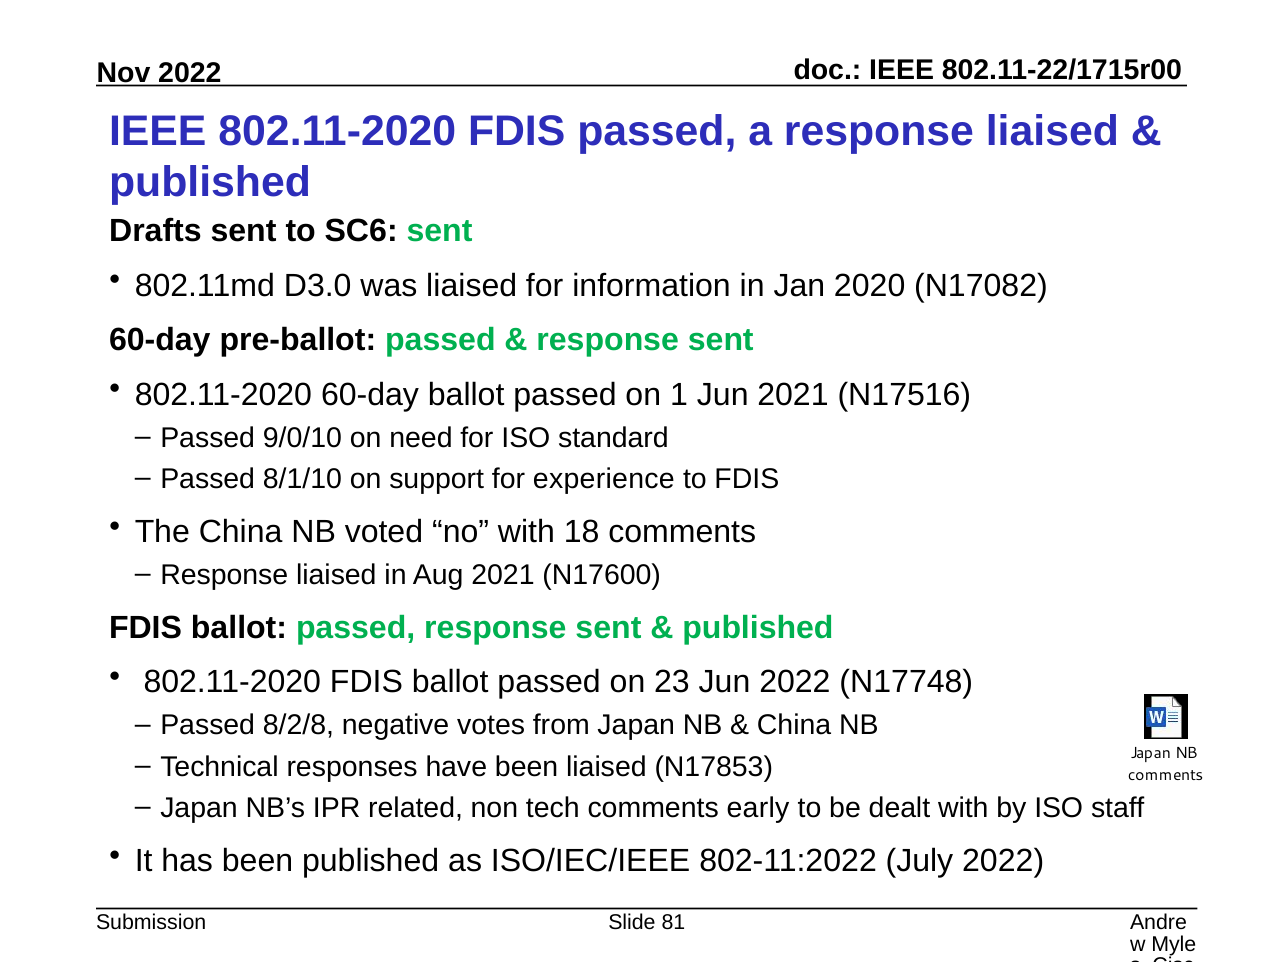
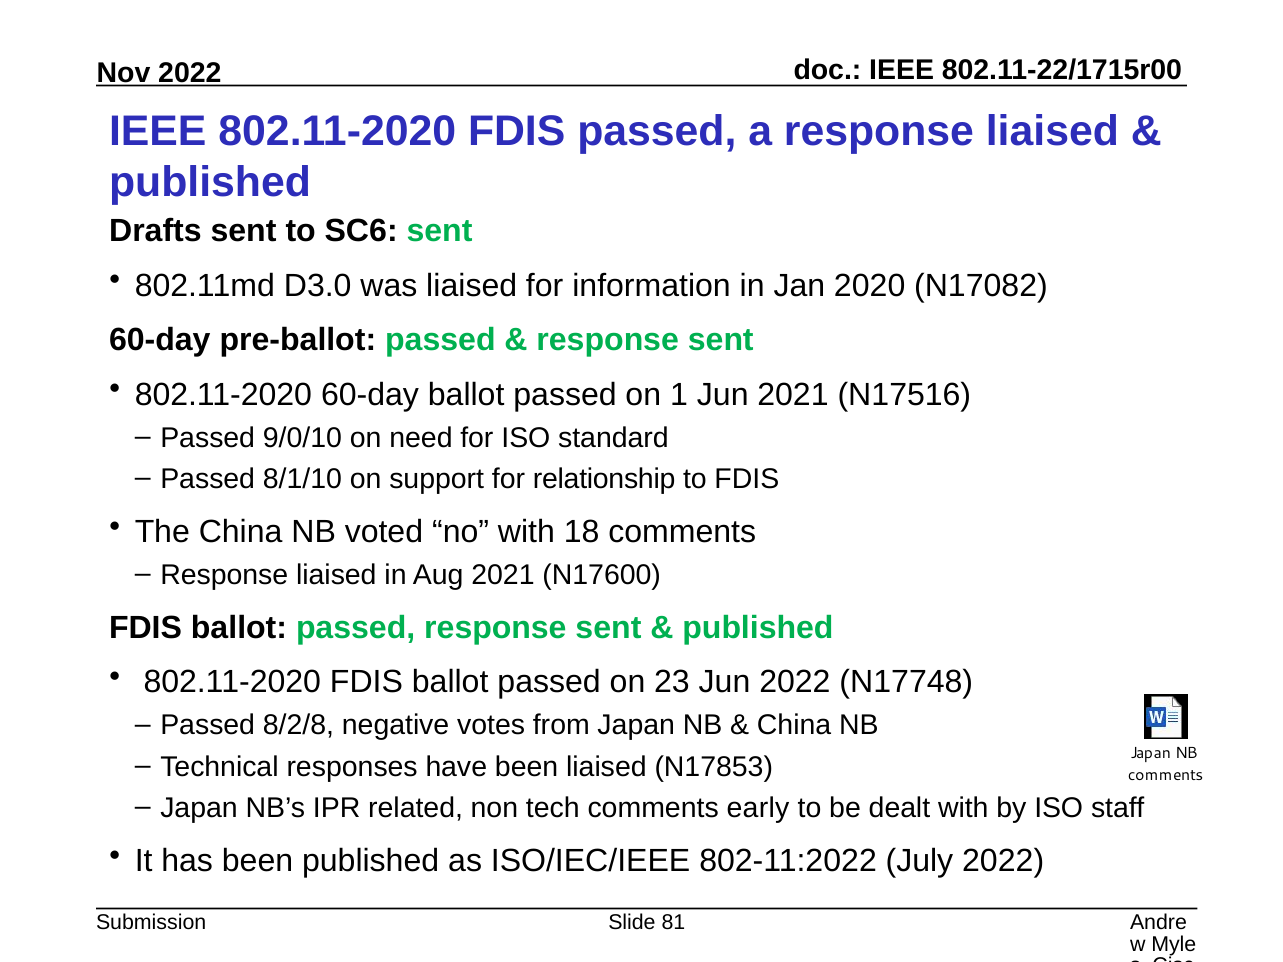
experience: experience -> relationship (604, 479)
